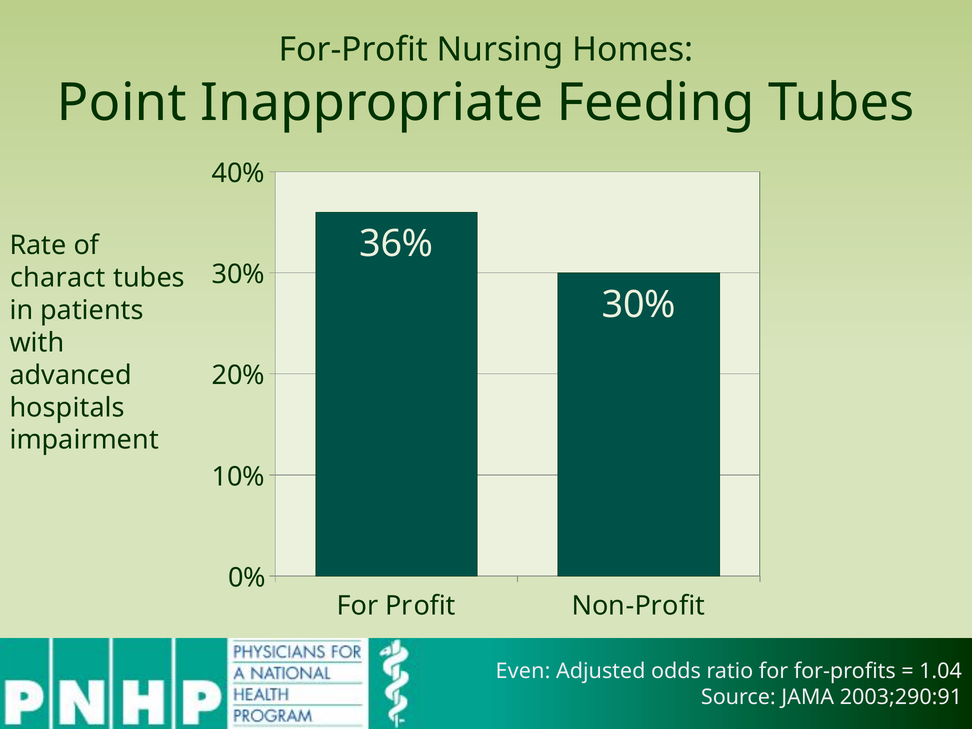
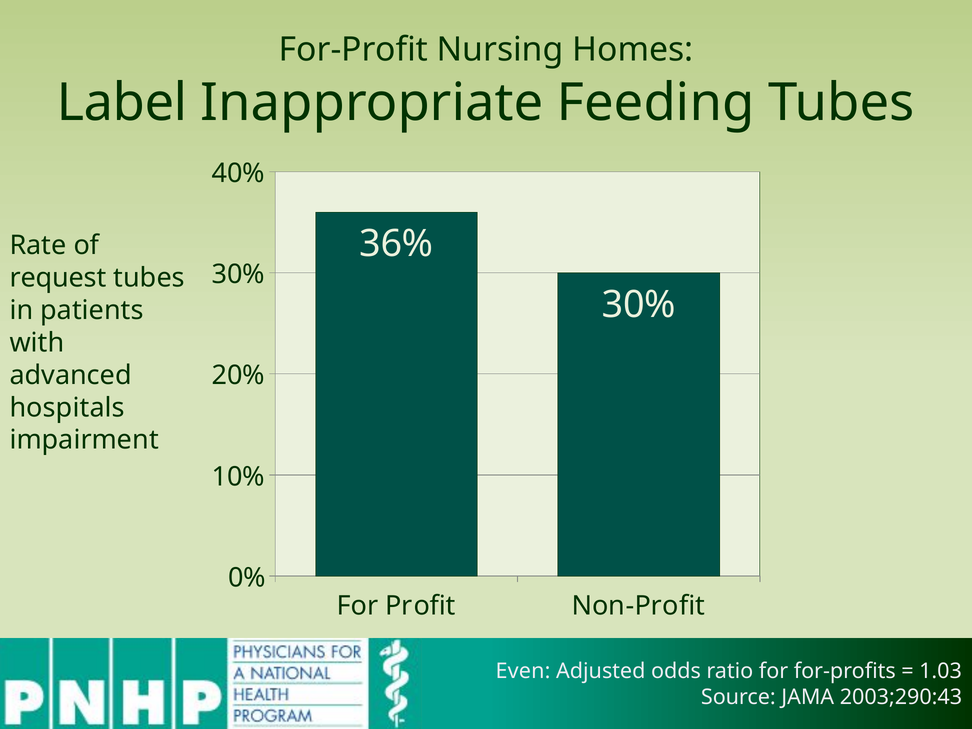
Point: Point -> Label (122, 103)
charact: charact -> request (58, 278)
1.04: 1.04 -> 1.03 (941, 671)
2003;290:91: 2003;290:91 -> 2003;290:43 (901, 697)
